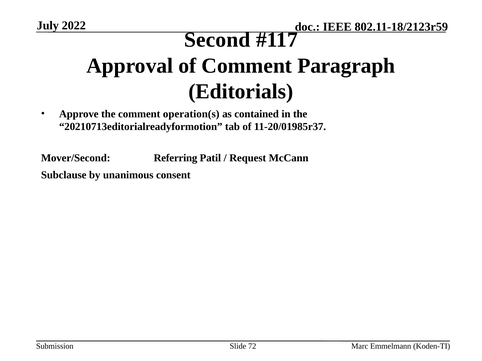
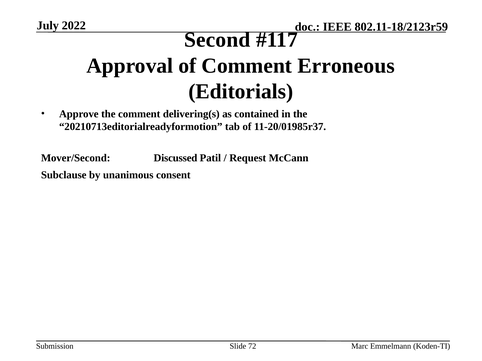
Paragraph: Paragraph -> Erroneous (346, 66)
operation(s: operation(s -> delivering(s (191, 114)
Referring: Referring -> Discussed (176, 158)
